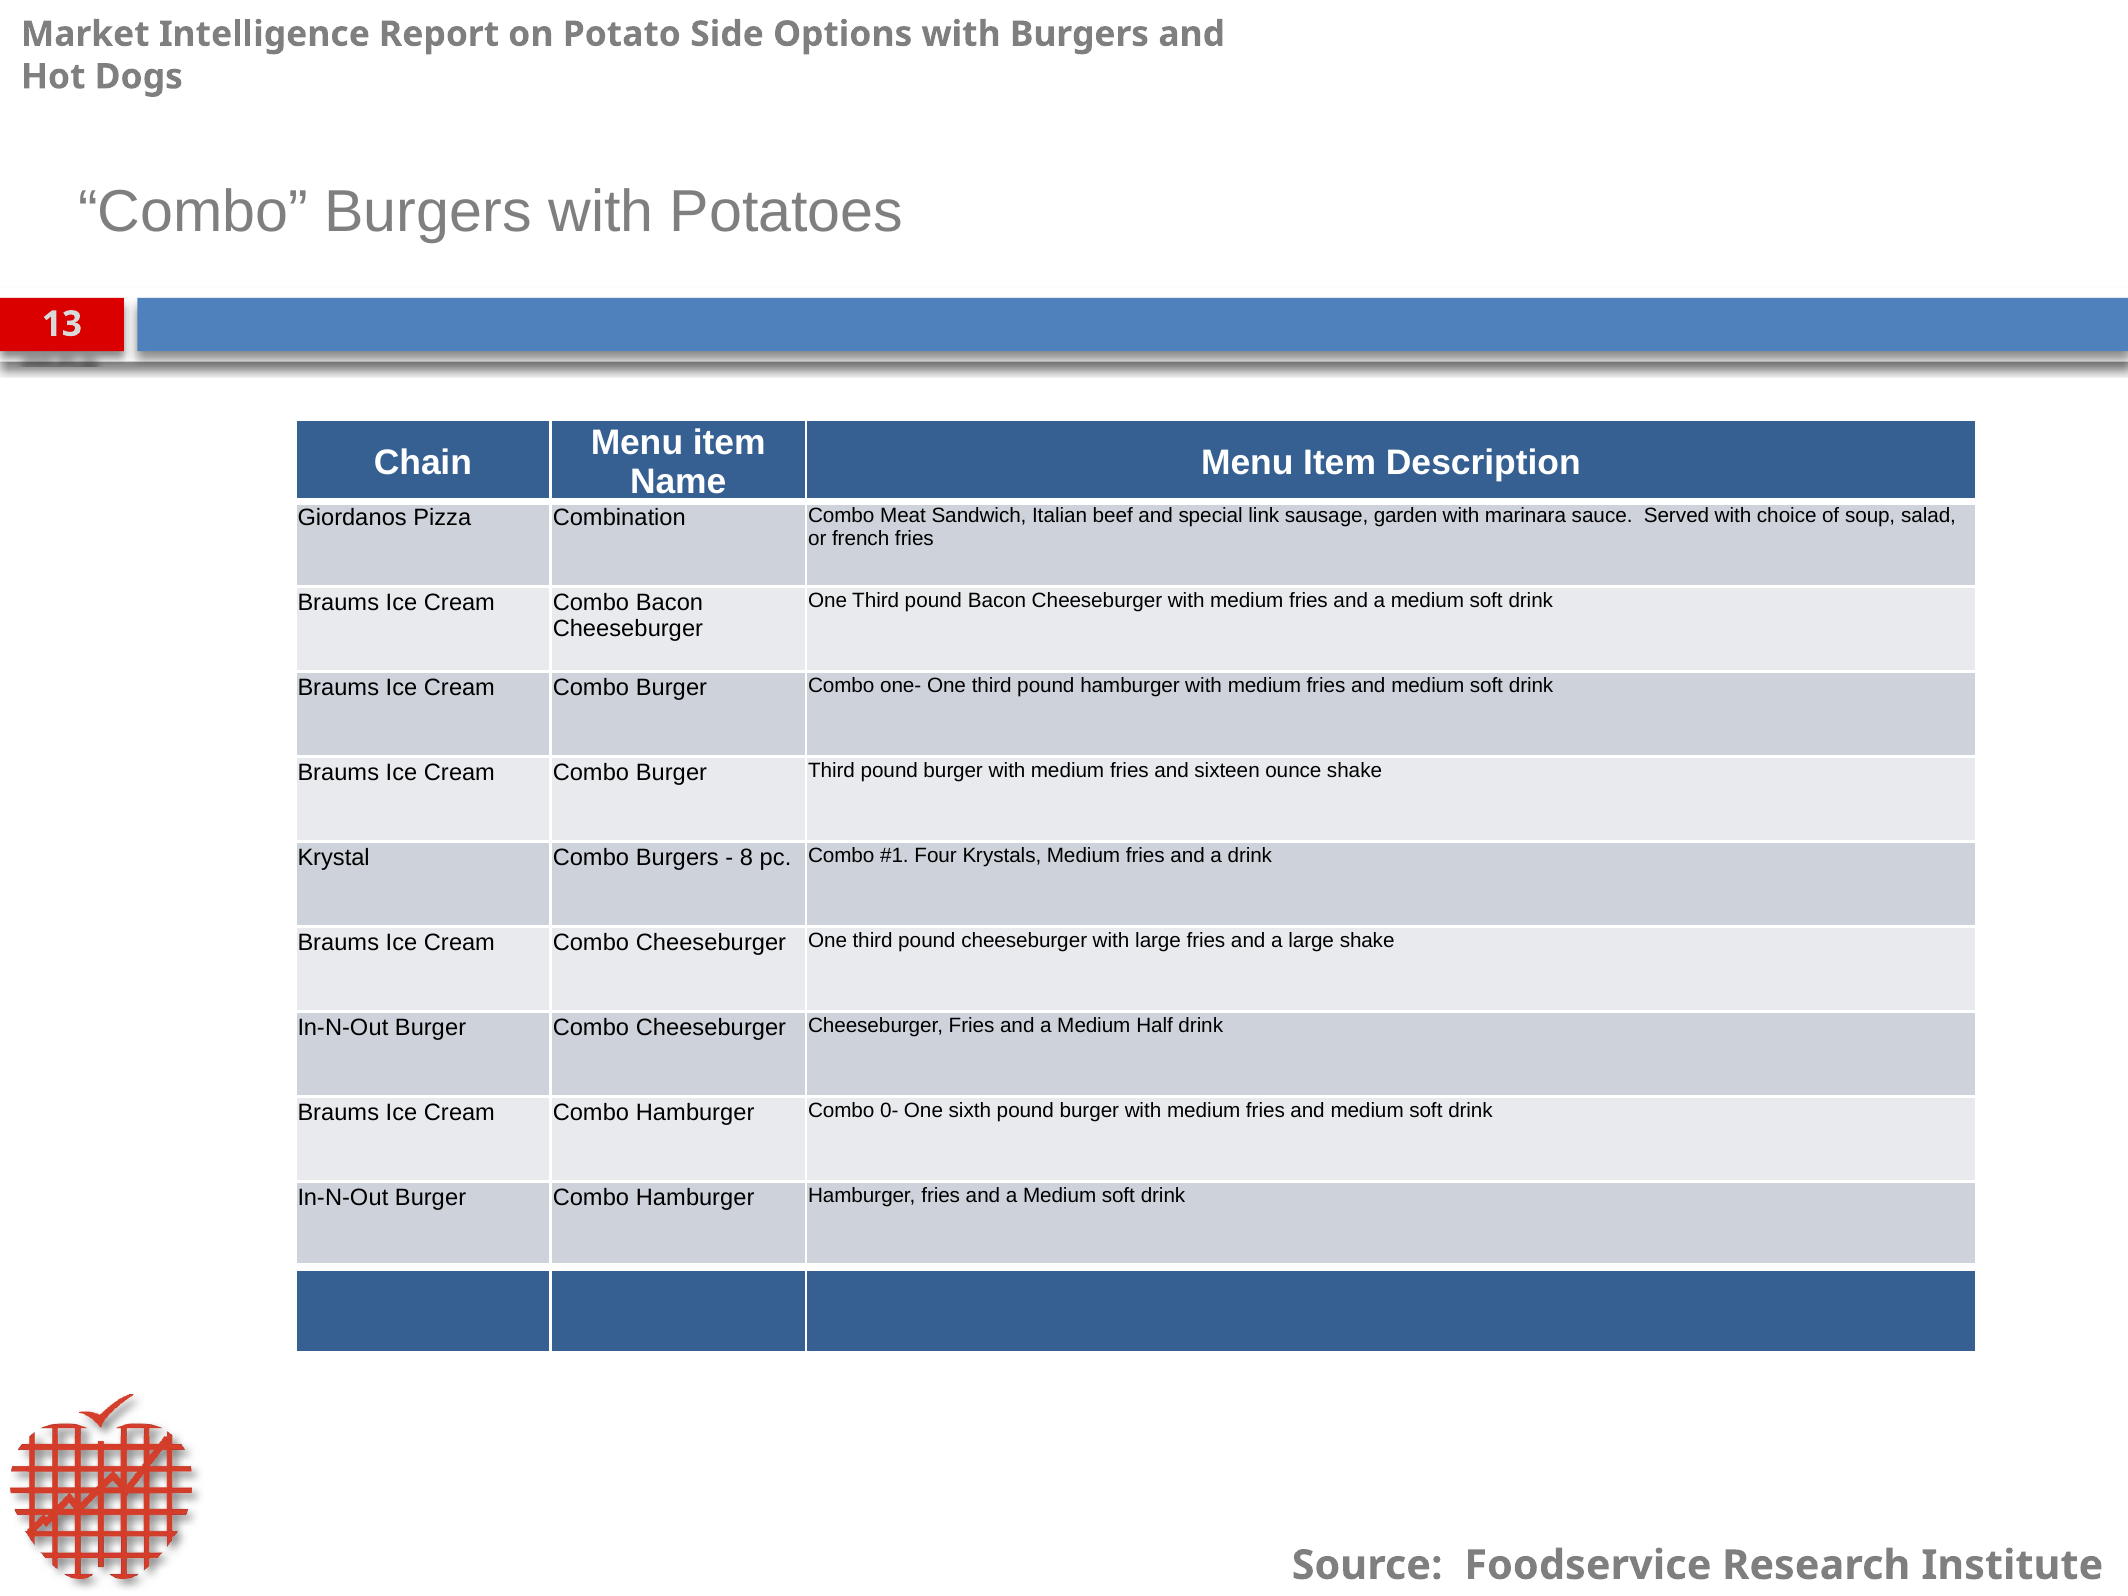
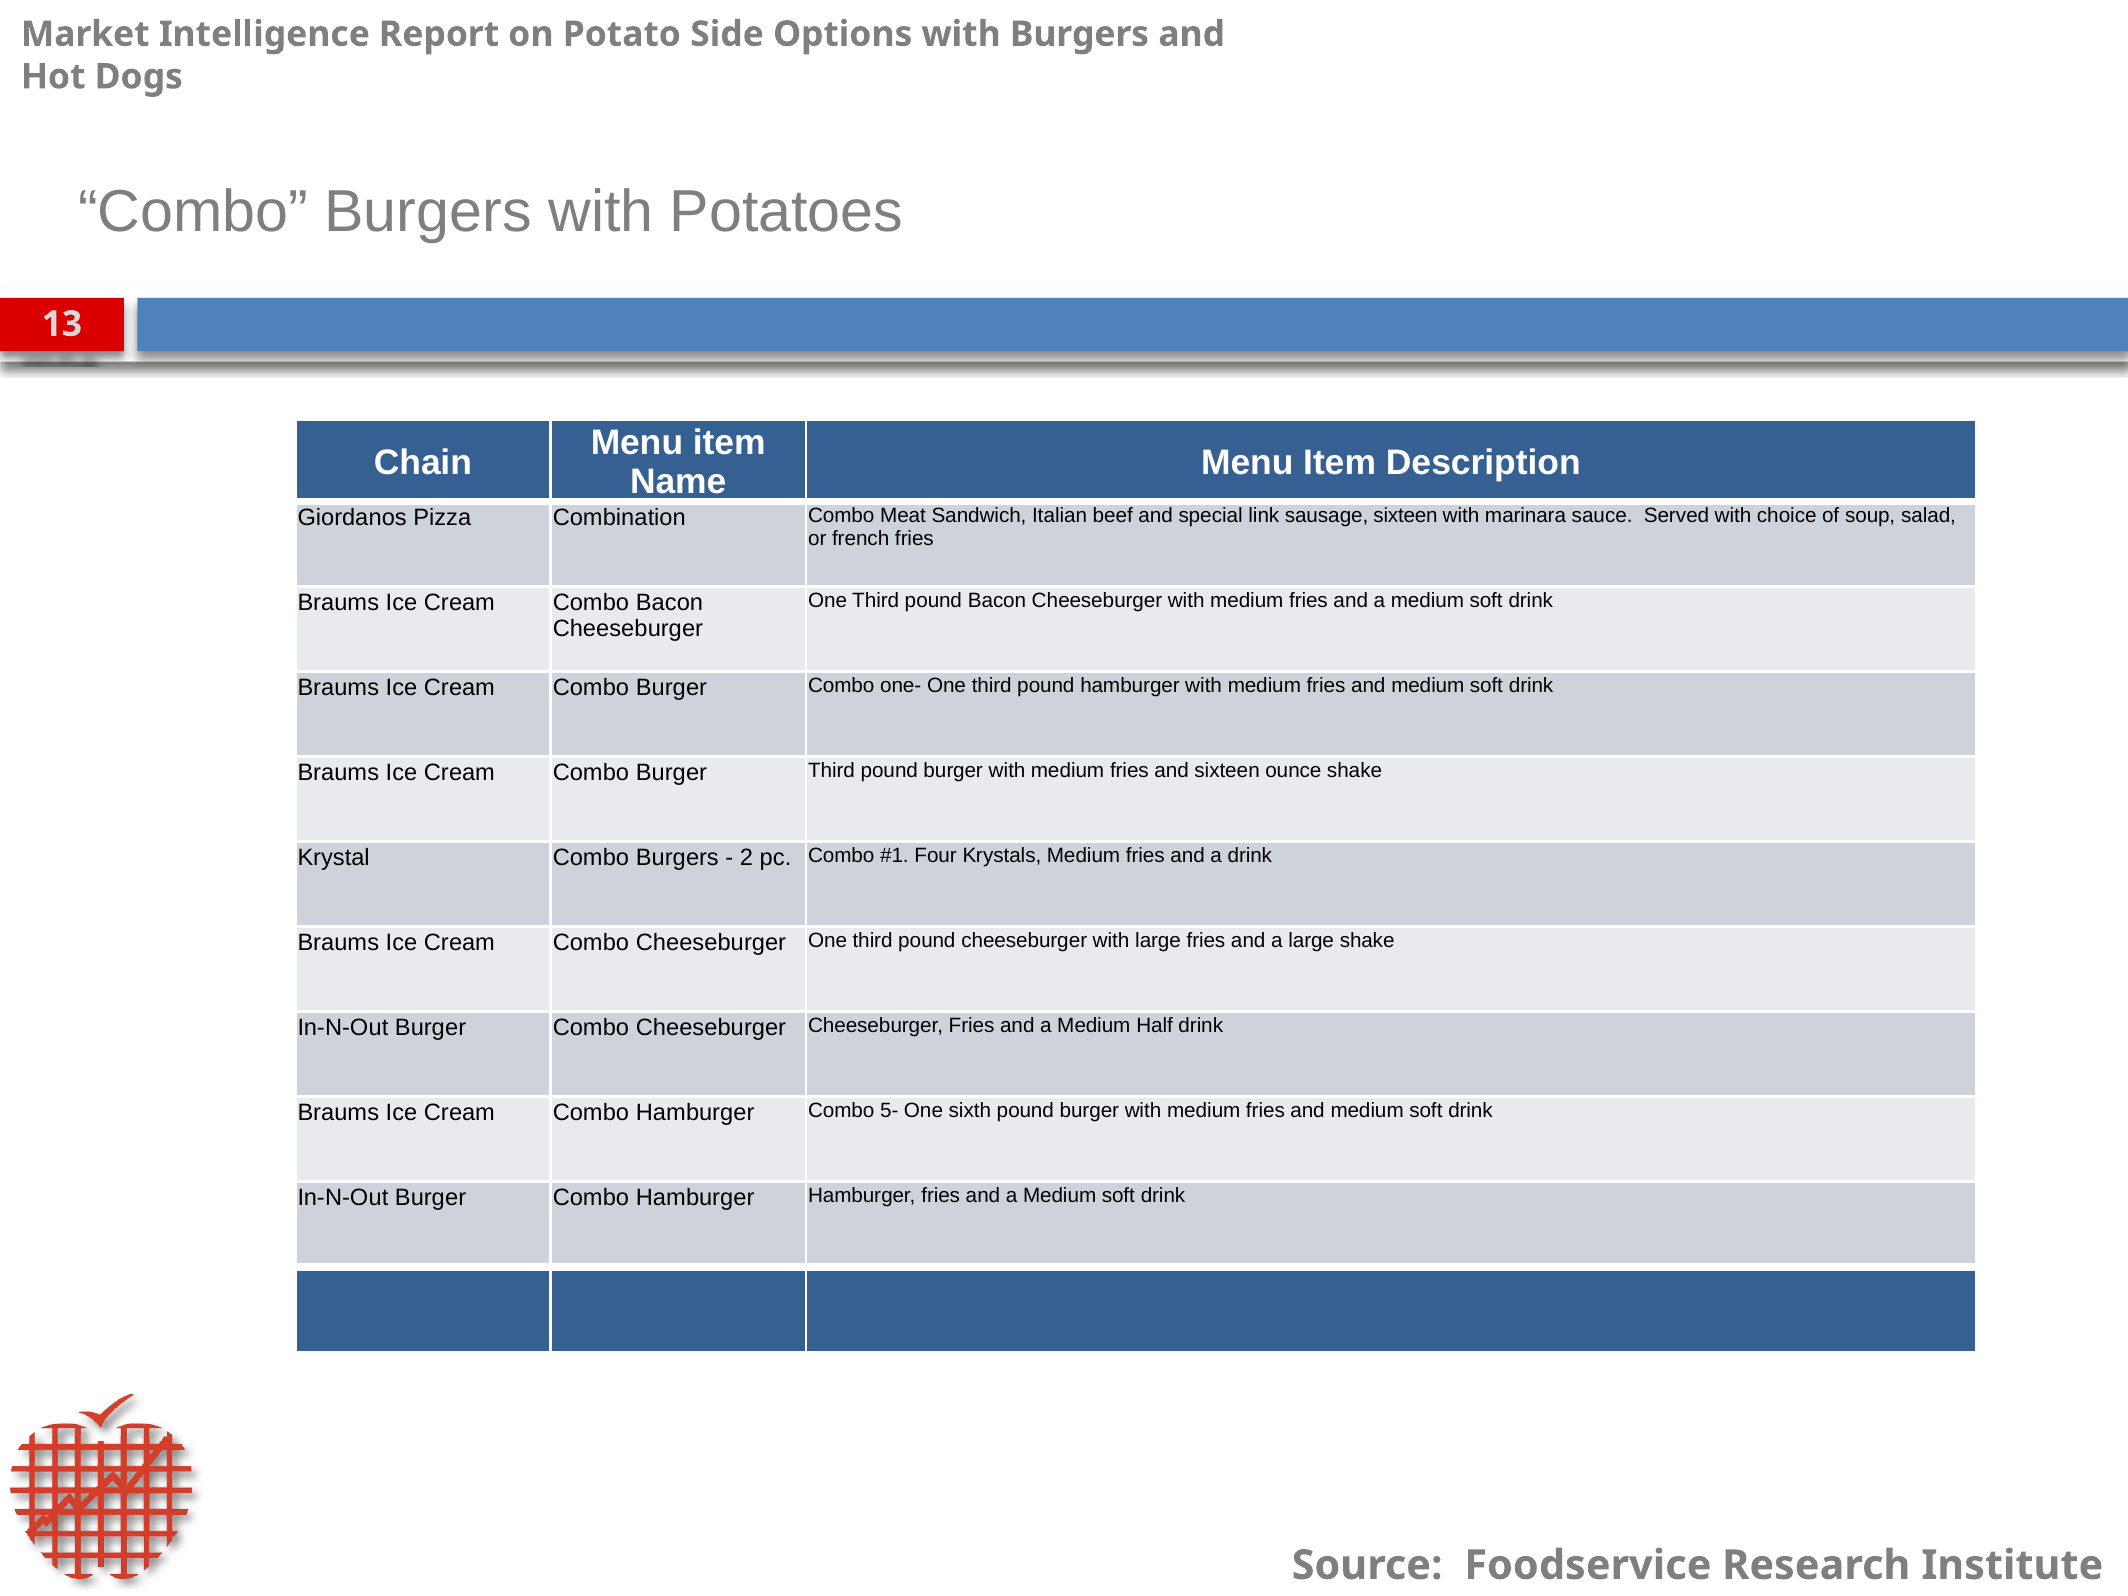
sausage garden: garden -> sixteen (1406, 516)
8: 8 -> 2 (746, 858)
0-: 0- -> 5- (889, 1111)
